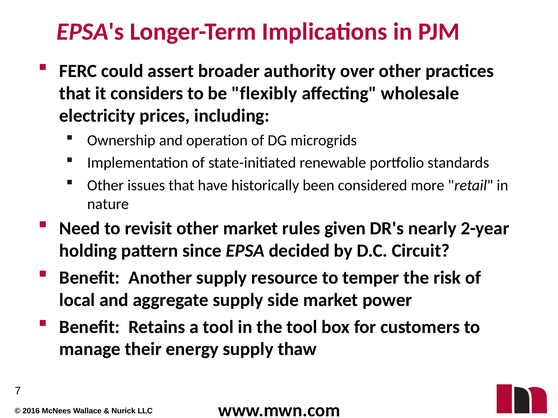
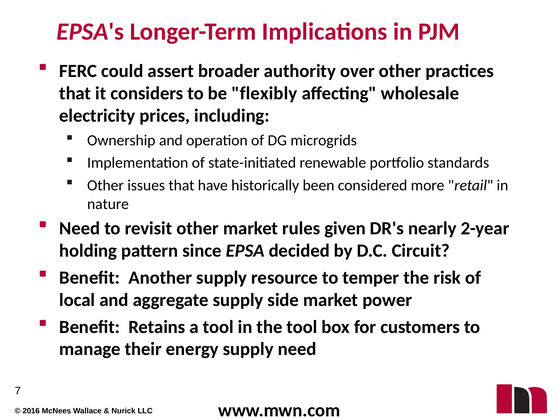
supply thaw: thaw -> need (297, 350)
